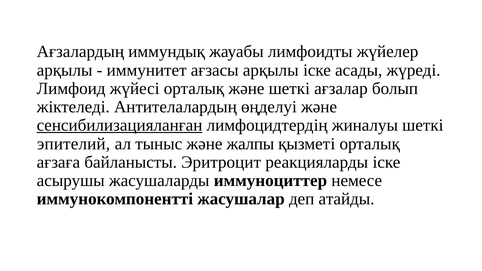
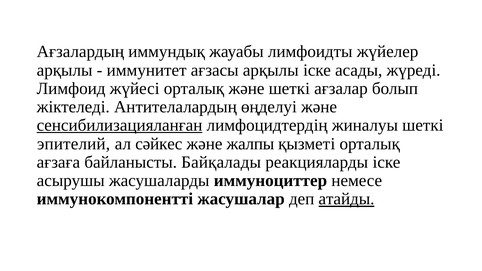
тыныс: тыныс -> сәйкес (159, 144)
Эритроцит: Эритроцит -> Байқалады (221, 162)
атайды underline: none -> present (346, 199)
